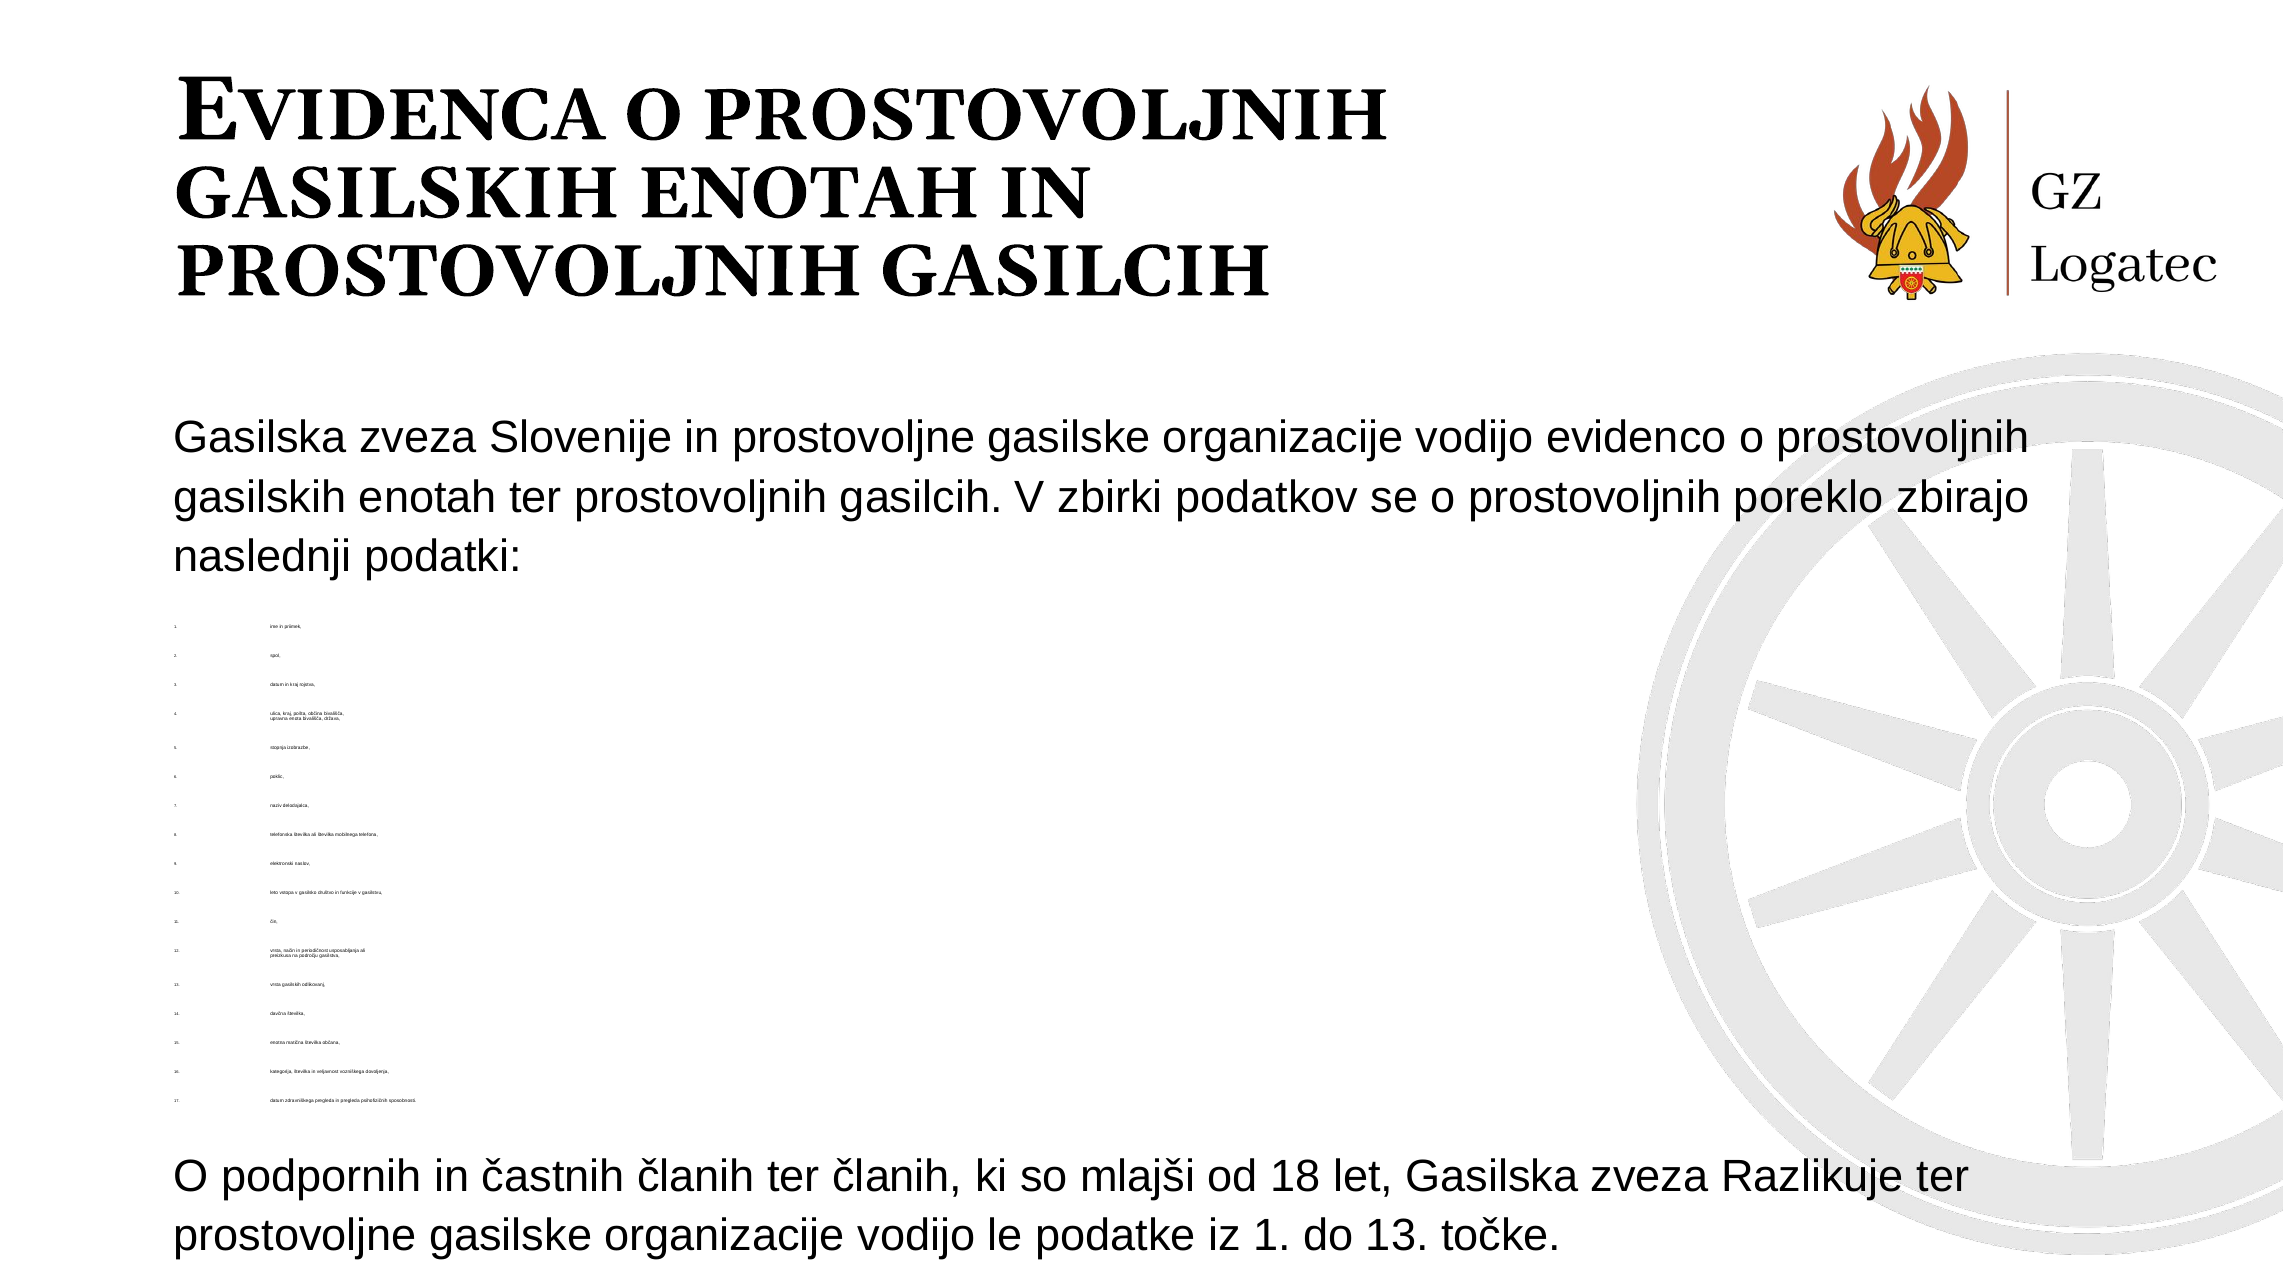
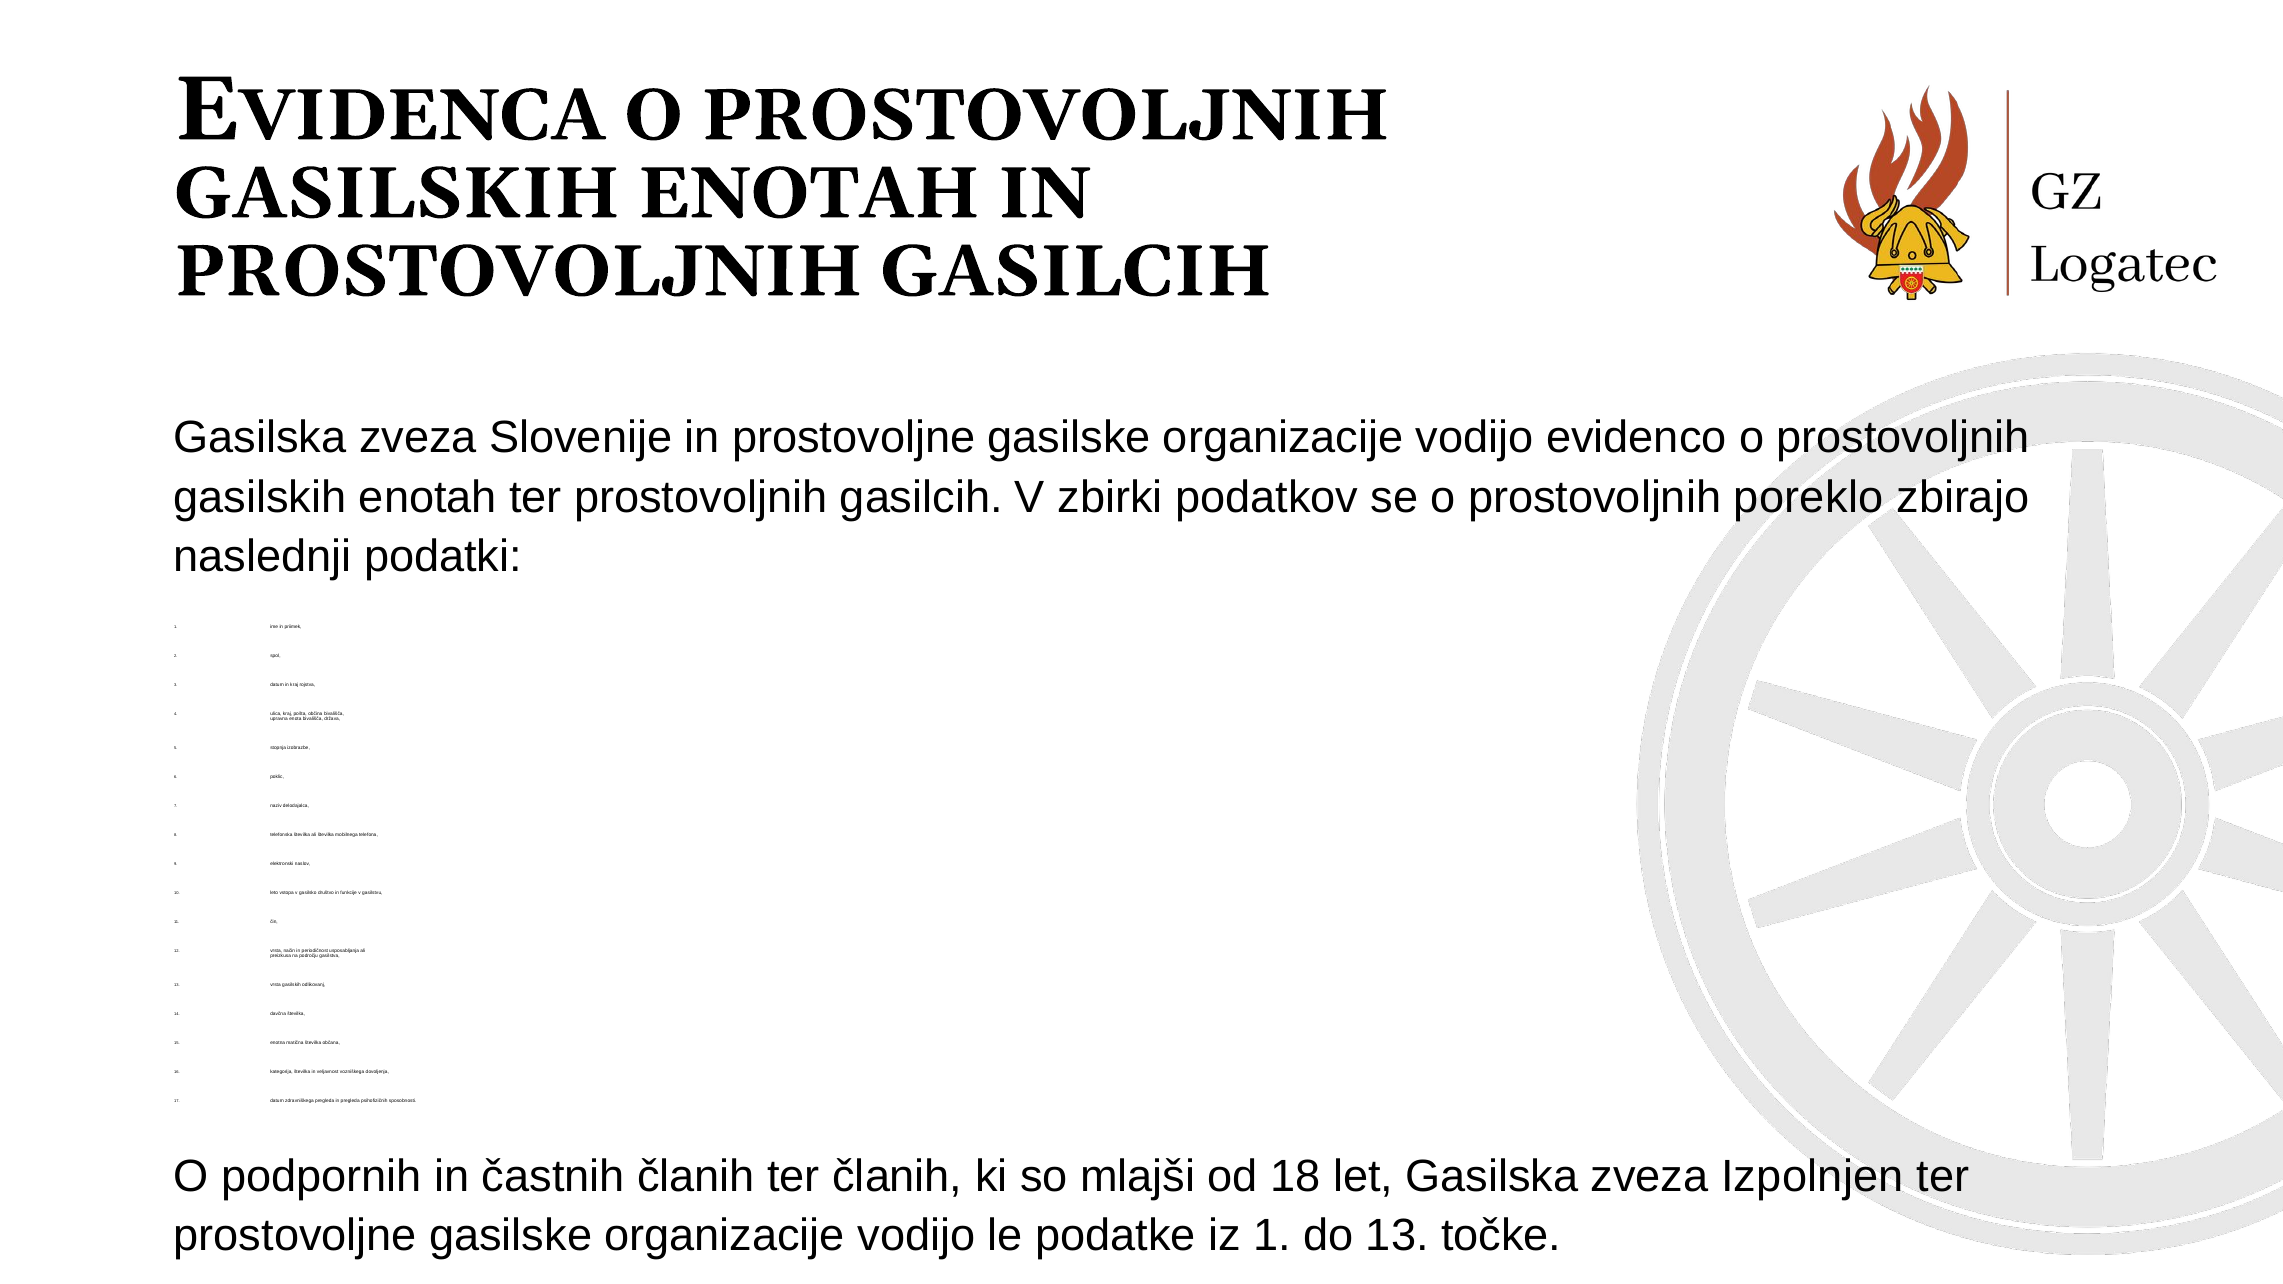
Razlikuje: Razlikuje -> Izpolnjen (1812, 1177)
